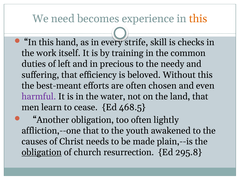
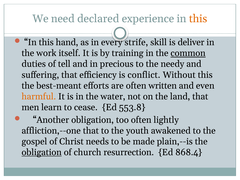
becomes: becomes -> declared (98, 19)
checks: checks -> deliver (191, 42)
common underline: none -> present (188, 53)
left: left -> tell (64, 64)
beloved: beloved -> conflict (144, 75)
chosen: chosen -> written (163, 86)
harmful colour: purple -> orange (39, 96)
468.5: 468.5 -> 553.8 (132, 107)
causes: causes -> gospel (34, 141)
295.8: 295.8 -> 868.4 (189, 152)
